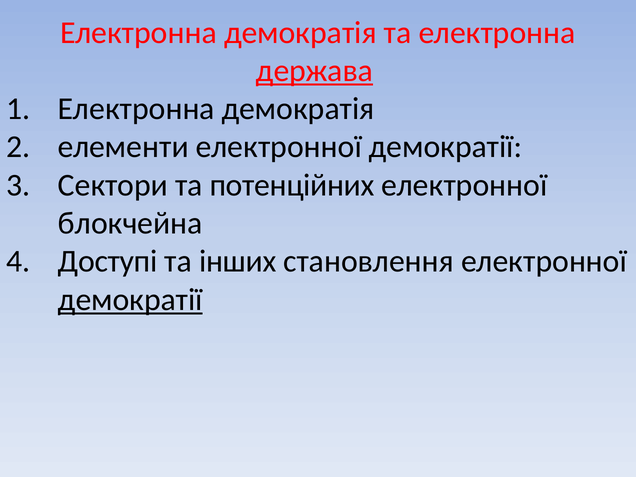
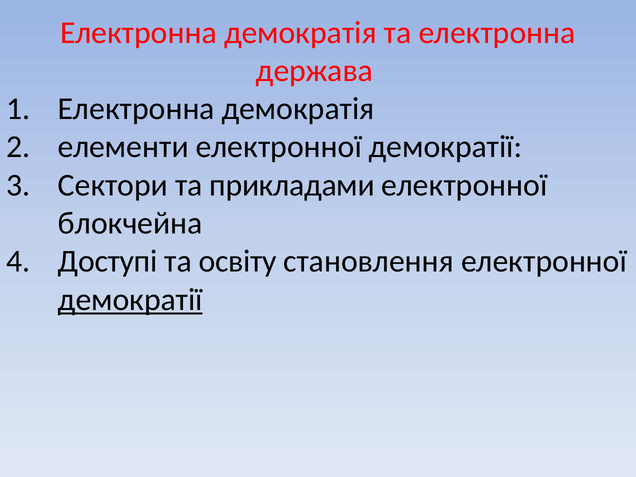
держава underline: present -> none (314, 71)
потенційних: потенційних -> прикладами (292, 185)
інших: інших -> освіту (238, 261)
